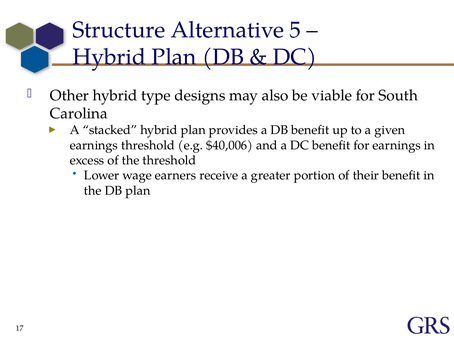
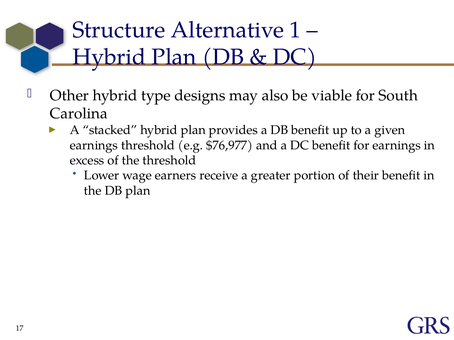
5: 5 -> 1 (295, 30)
$40,006: $40,006 -> $76,977 (230, 145)
